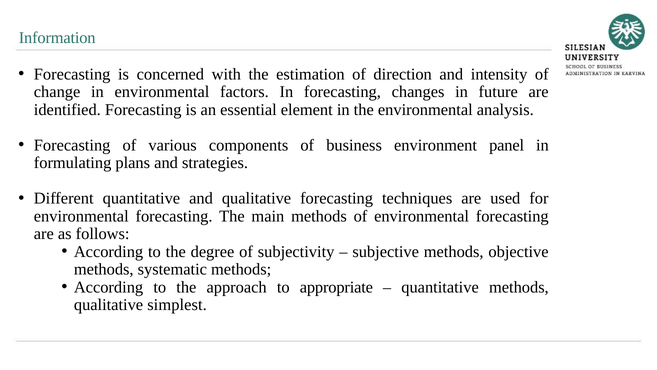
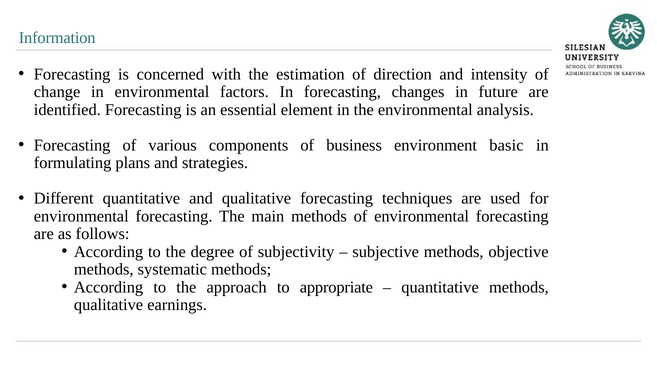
panel: panel -> basic (506, 145)
simplest: simplest -> earnings (177, 305)
